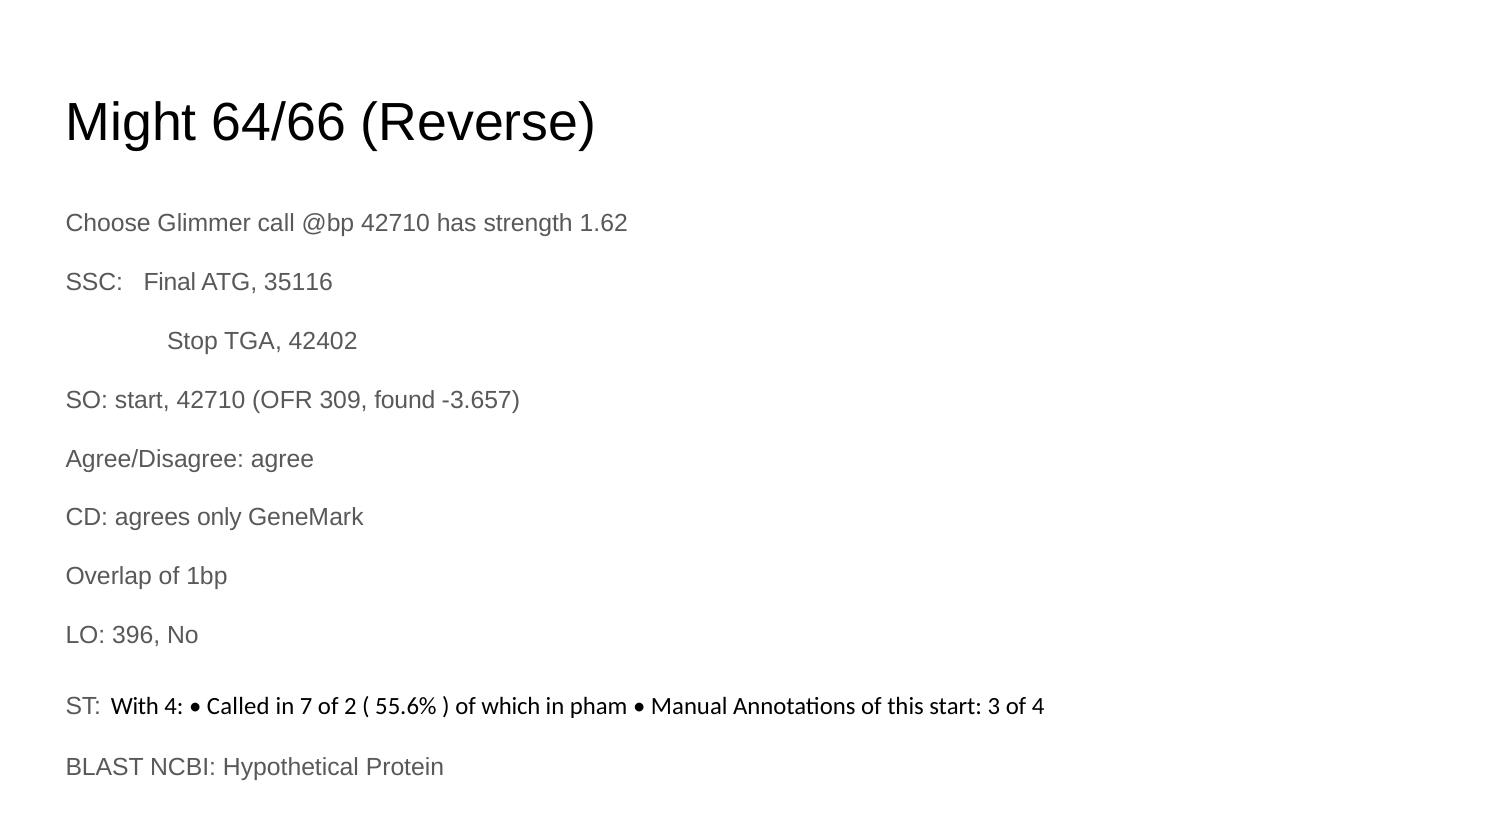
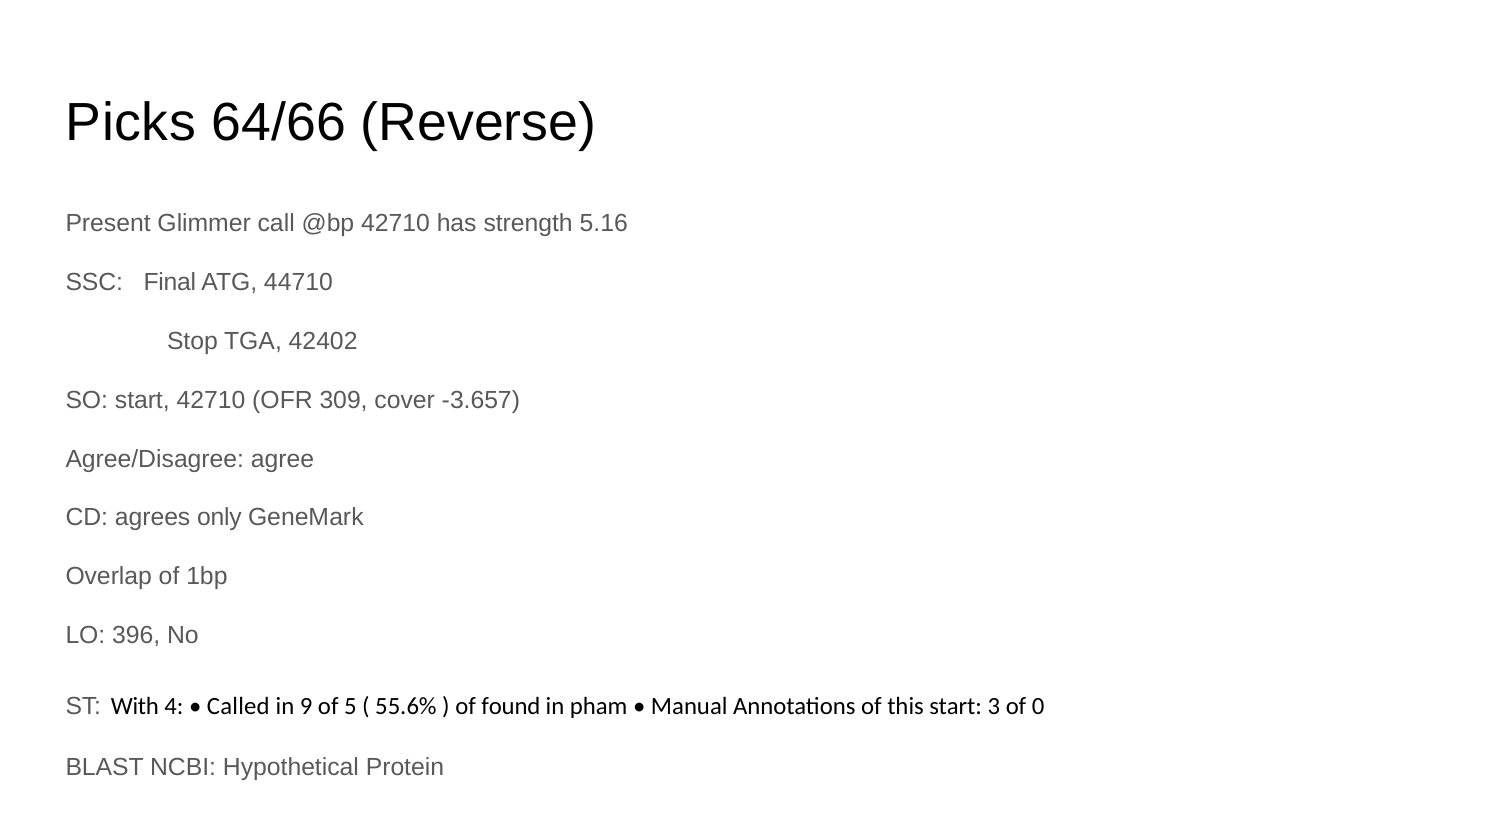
Might: Might -> Picks (131, 123)
Choose: Choose -> Present (108, 223)
1.62: 1.62 -> 5.16 (604, 223)
35116: 35116 -> 44710 (298, 282)
found: found -> cover (405, 400)
7: 7 -> 9 (306, 707)
2: 2 -> 5 (350, 707)
which: which -> found (511, 707)
of 4: 4 -> 0 (1038, 707)
